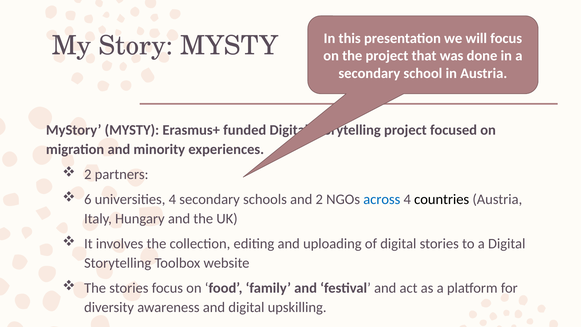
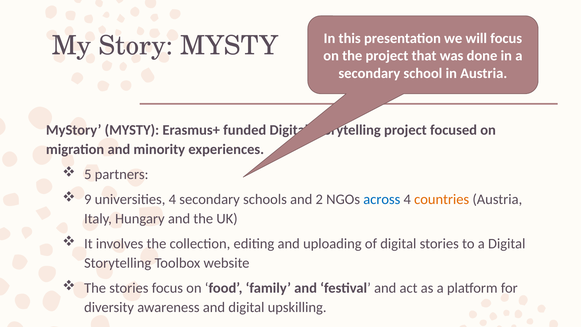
2: 2 -> 5 (88, 174)
6: 6 -> 9 (88, 199)
countries colour: black -> orange (442, 199)
